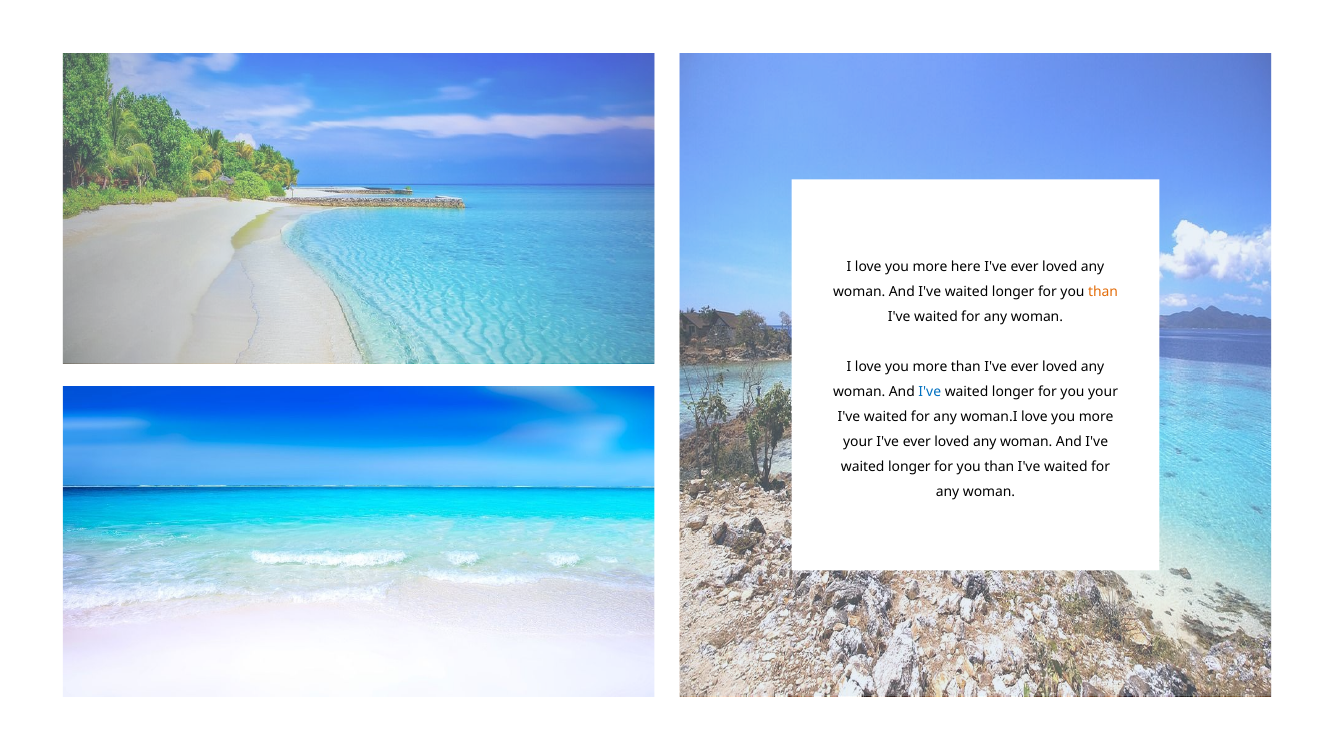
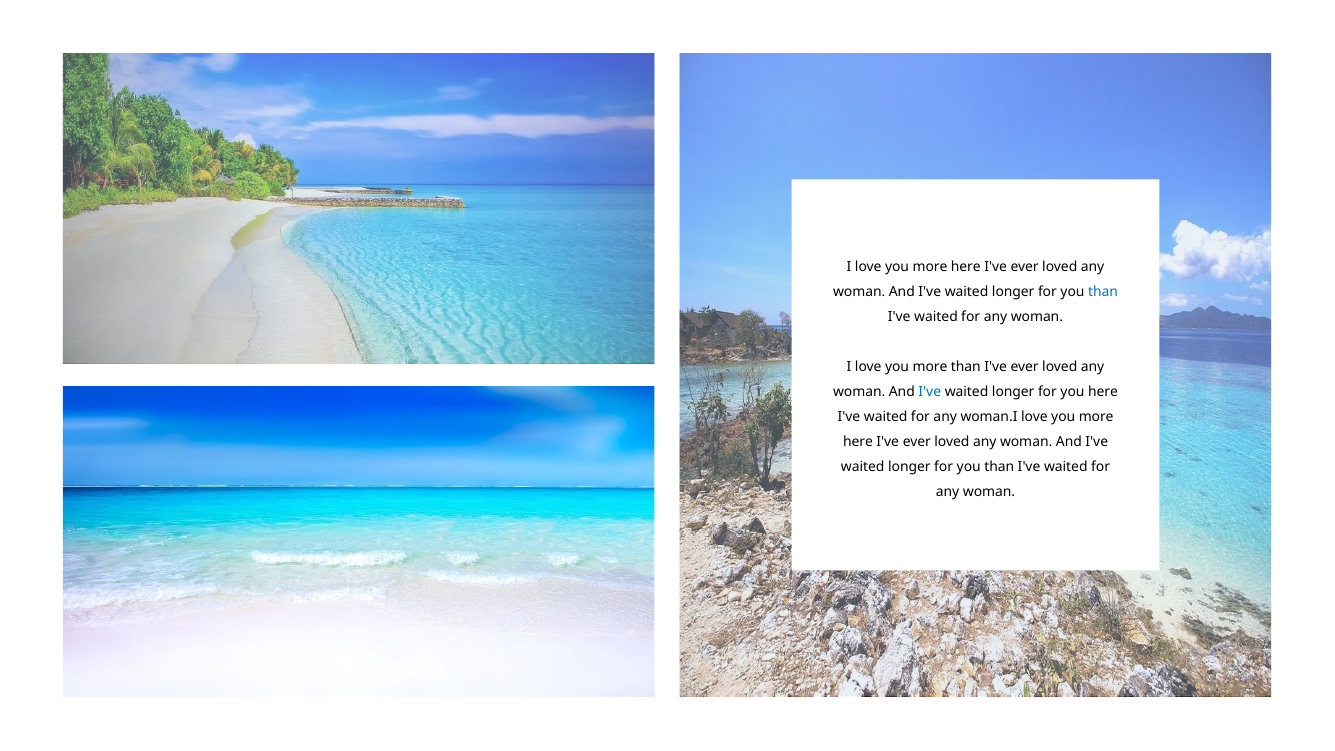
than colour: orange -> blue (1103, 292)
you your: your -> here (1103, 392)
your: your -> here (858, 442)
